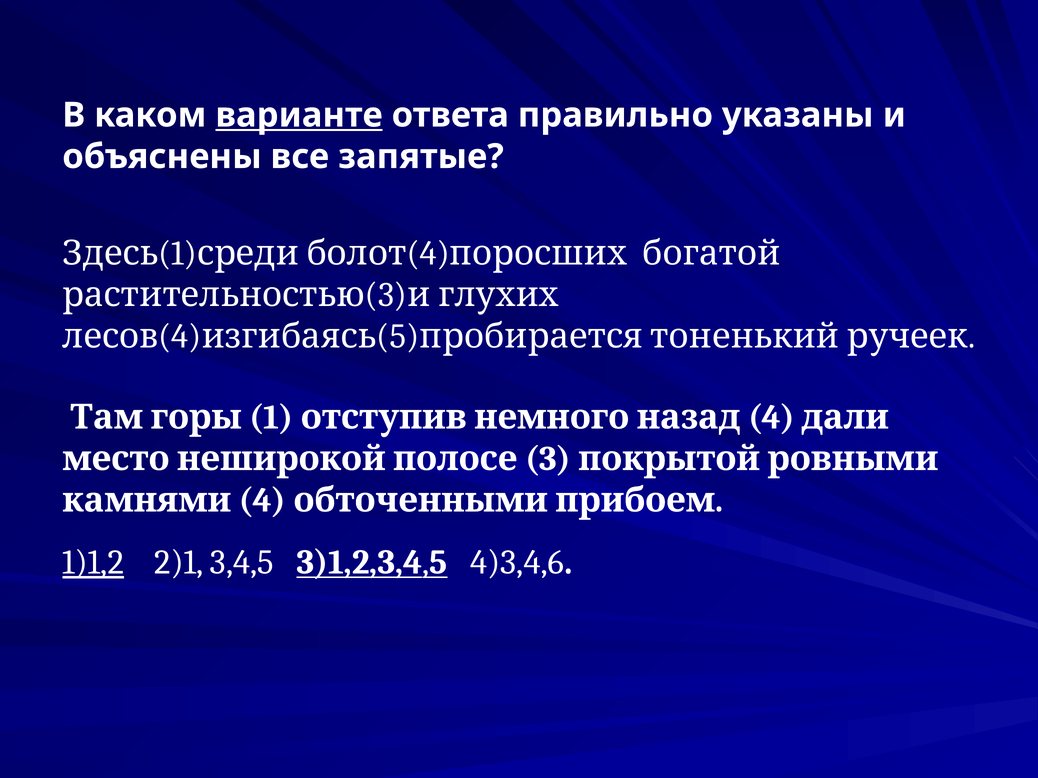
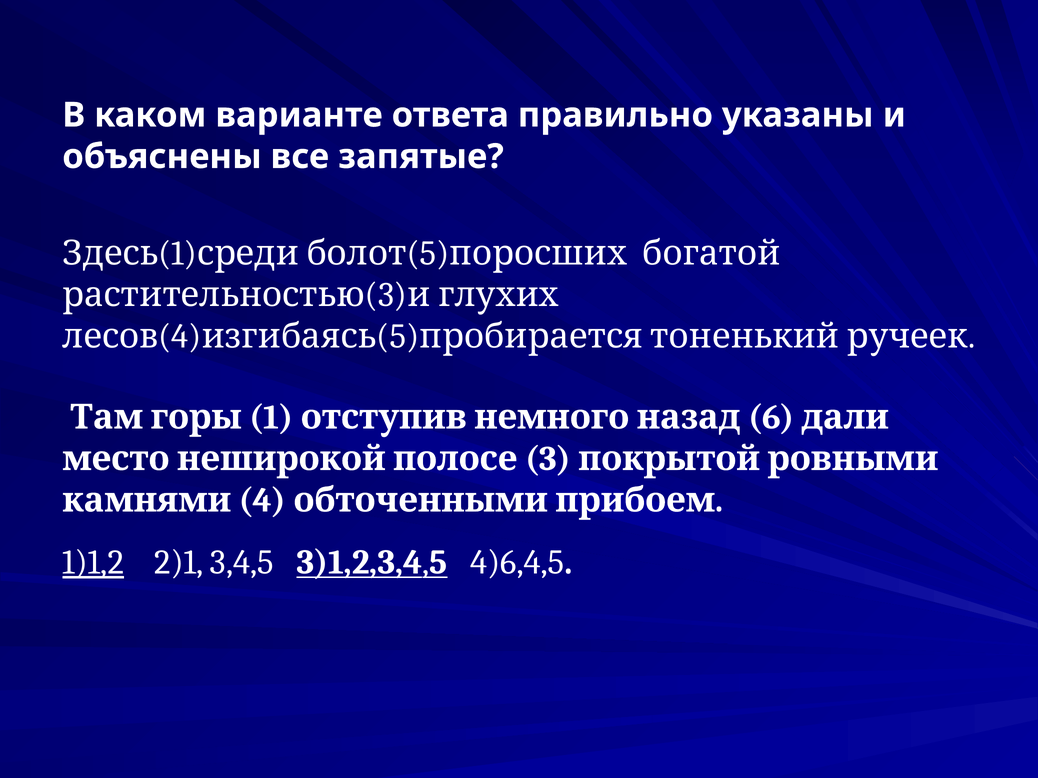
варианте underline: present -> none (299, 115)
4: 4 -> 5 (428, 254)
4: 4 -> 6 (771, 417)
4)3,4,6: 4)3,4,6 -> 4)6,4,5 (517, 563)
